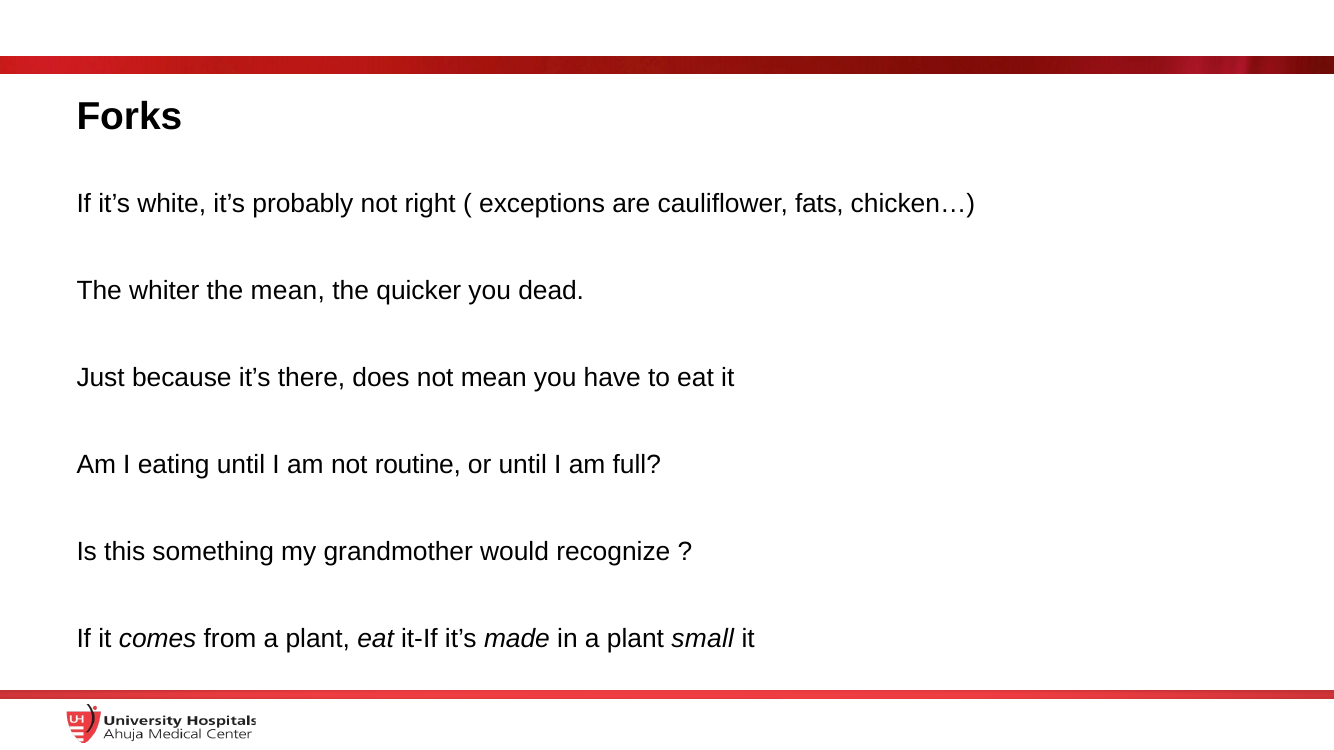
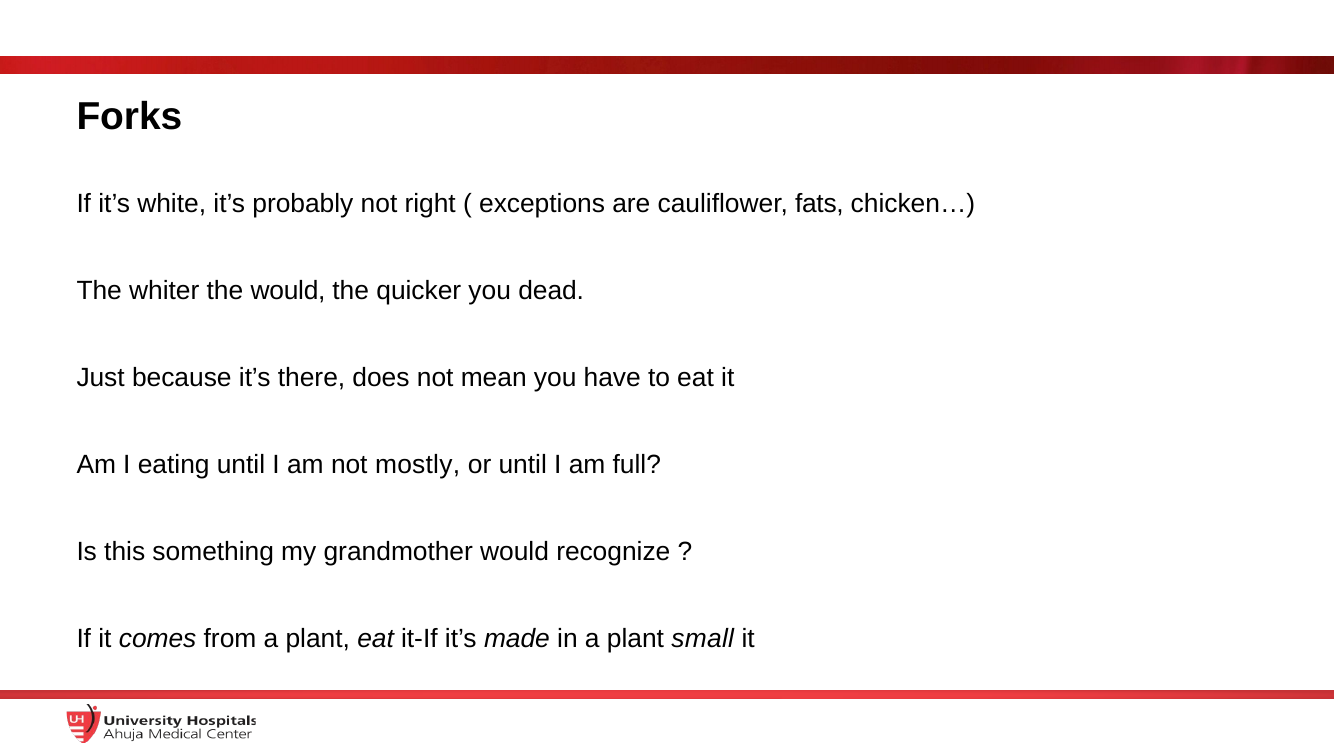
the mean: mean -> would (288, 291)
routine: routine -> mostly (418, 465)
